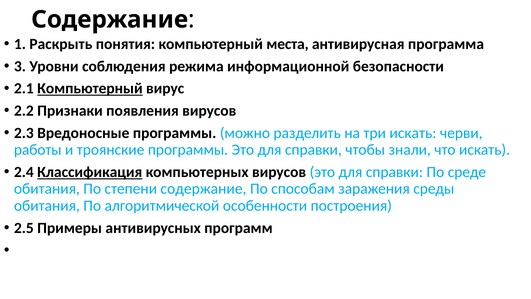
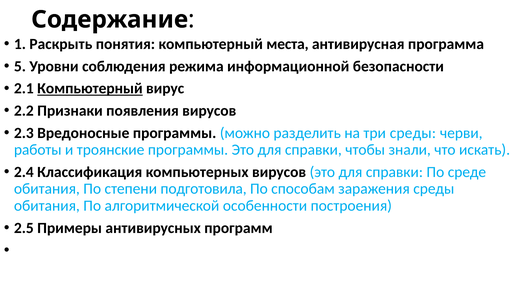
3: 3 -> 5 (20, 66)
три искать: искать -> среды (413, 133)
Классификация underline: present -> none (90, 172)
степени содержание: содержание -> подготовила (204, 189)
